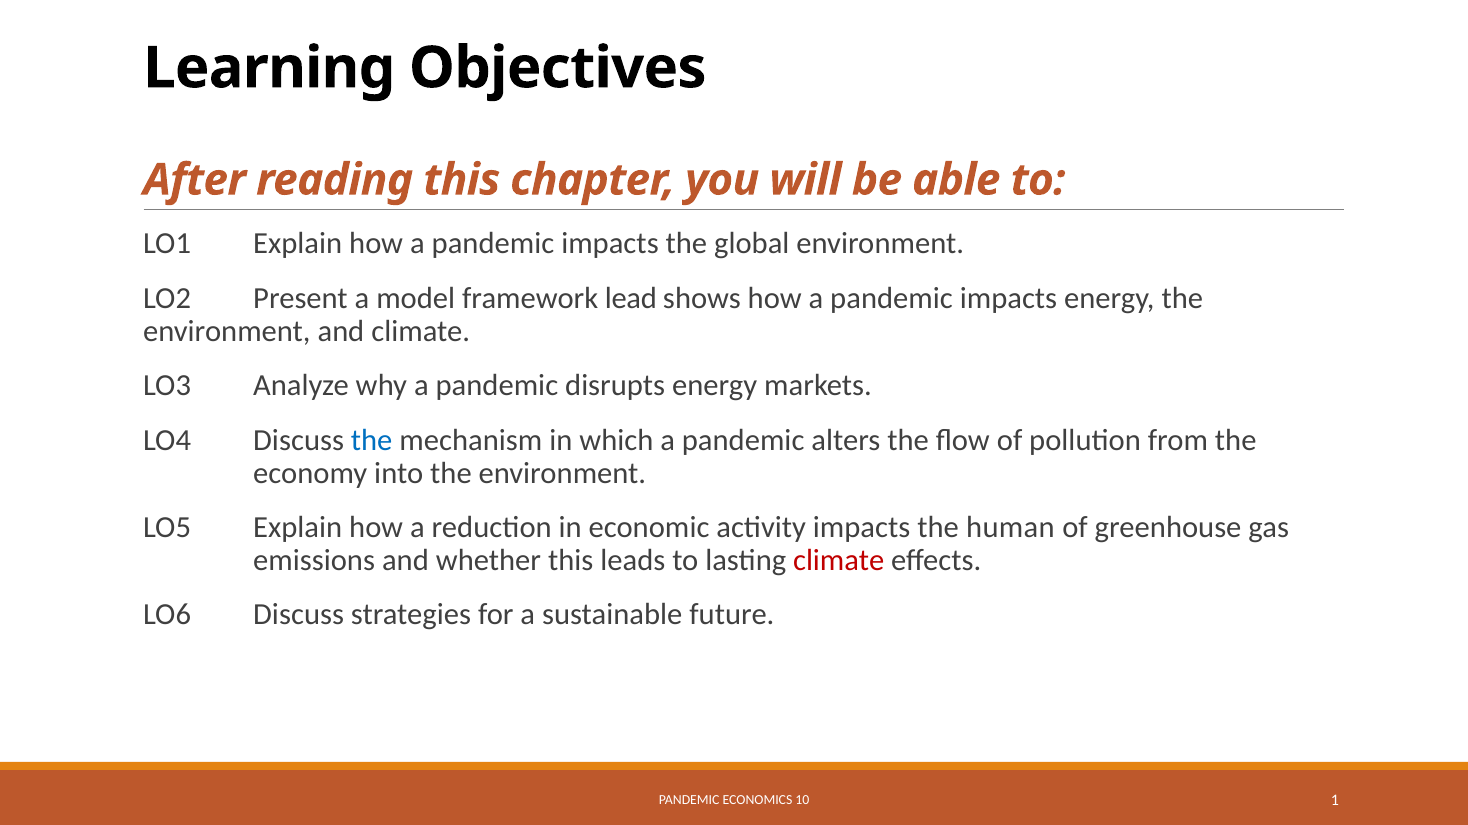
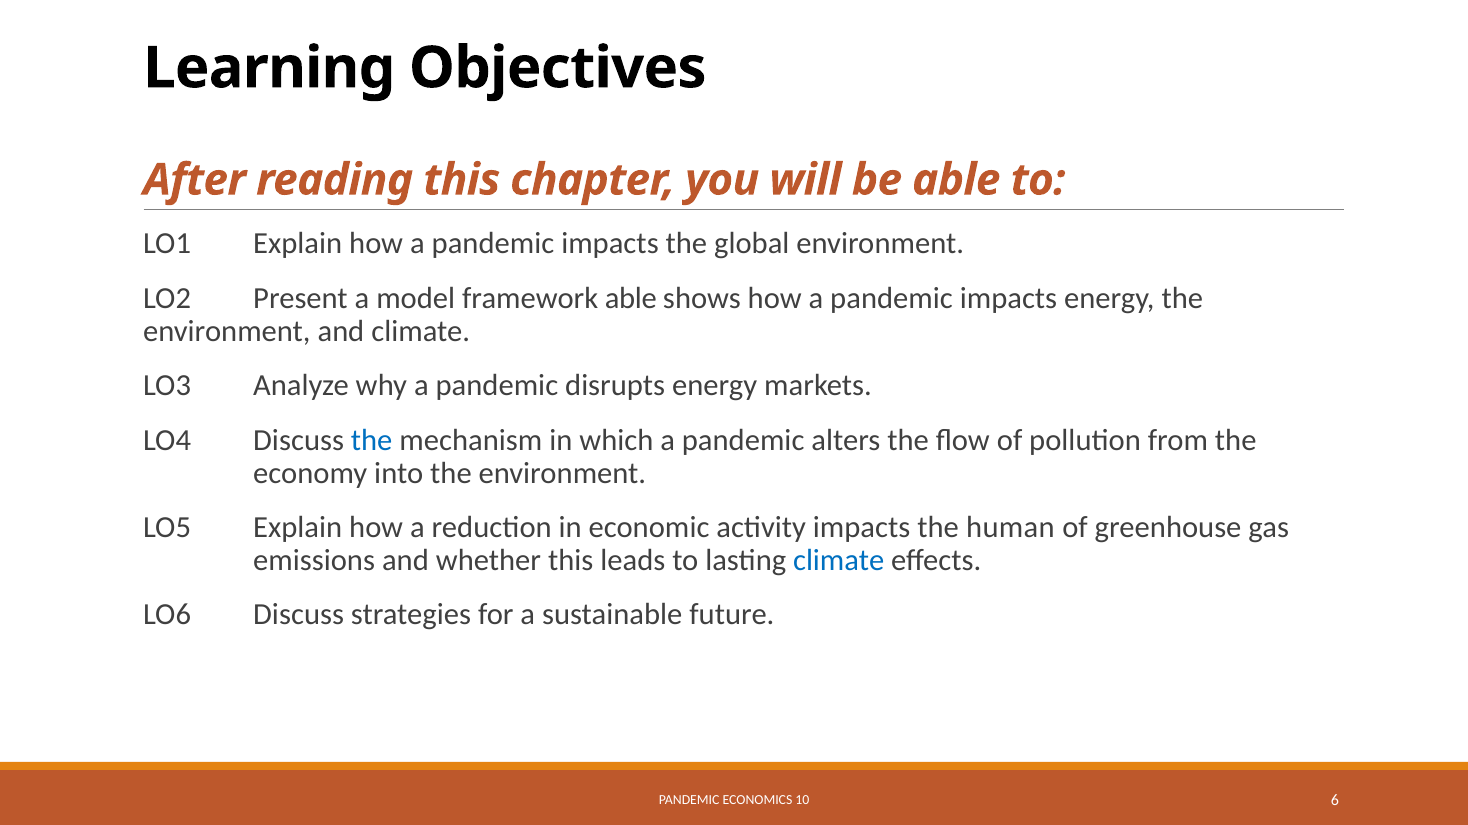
framework lead: lead -> able (631, 299)
climate colour: red -> blue (839, 561)
1: 1 -> 6 (1335, 801)
